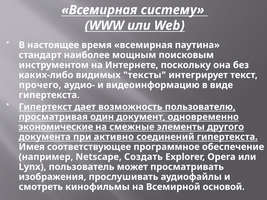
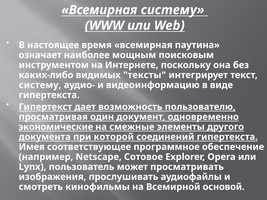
стандарт: стандарт -> означает (40, 55)
прочего: прочего -> систему (40, 85)
активно: активно -> которой (114, 137)
Создать: Создать -> Сотовое (143, 157)
